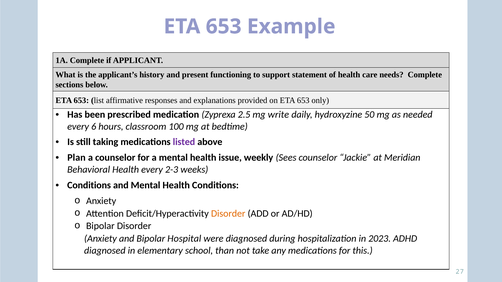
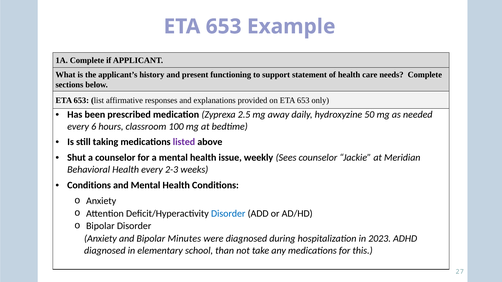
write: write -> away (279, 115)
Plan: Plan -> Shut (77, 158)
Disorder colour: orange -> blue (228, 214)
Hospital: Hospital -> Minutes (184, 239)
